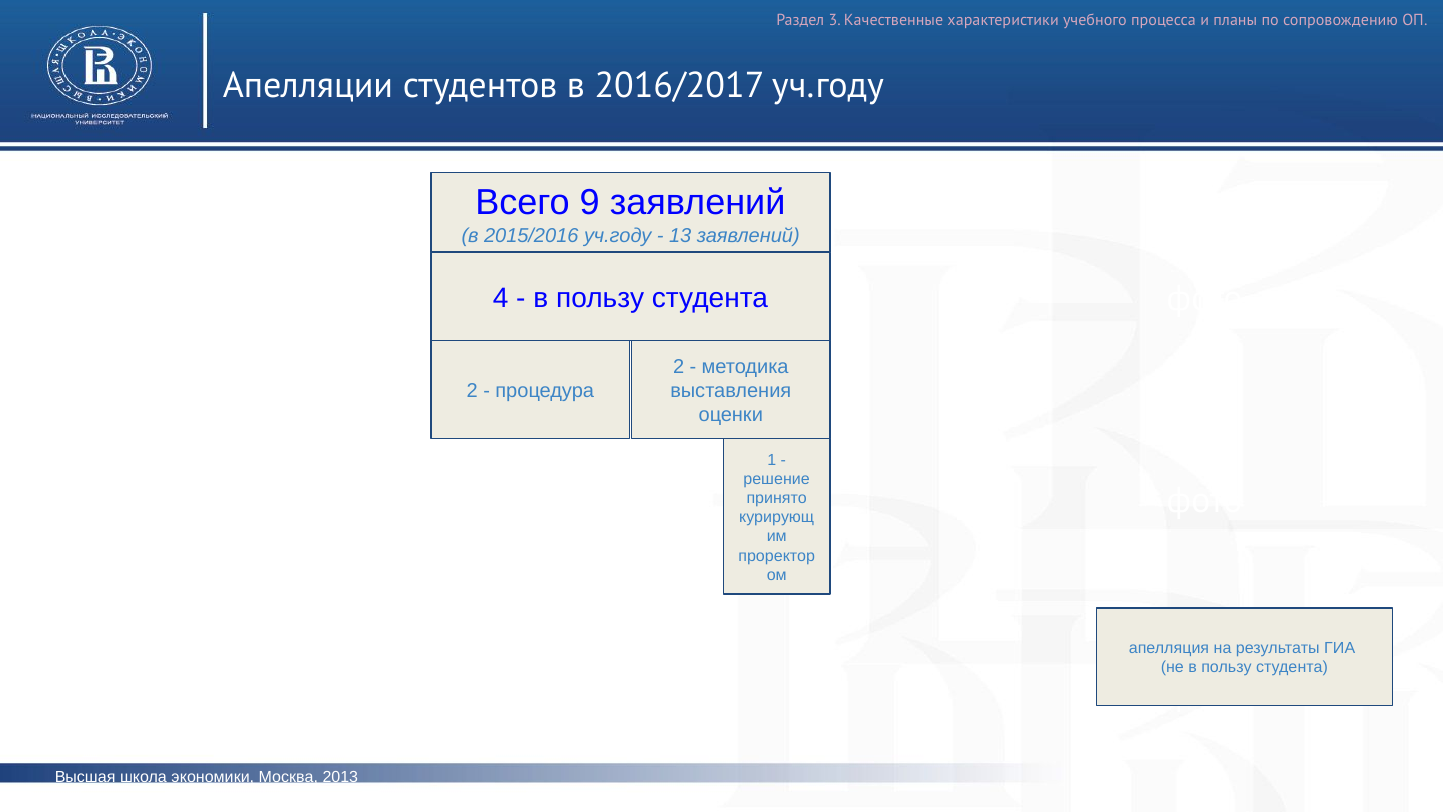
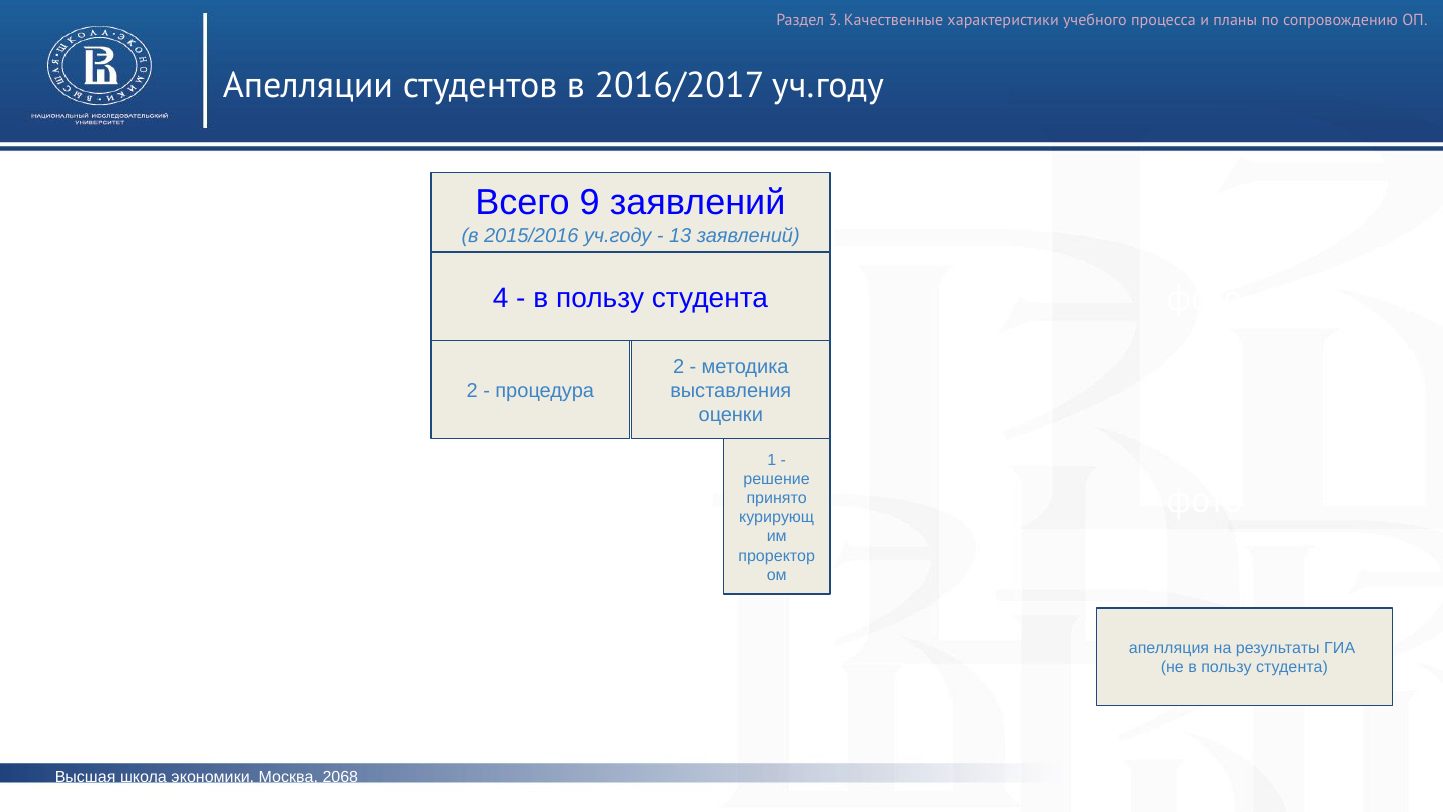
2013: 2013 -> 2068 (340, 777)
